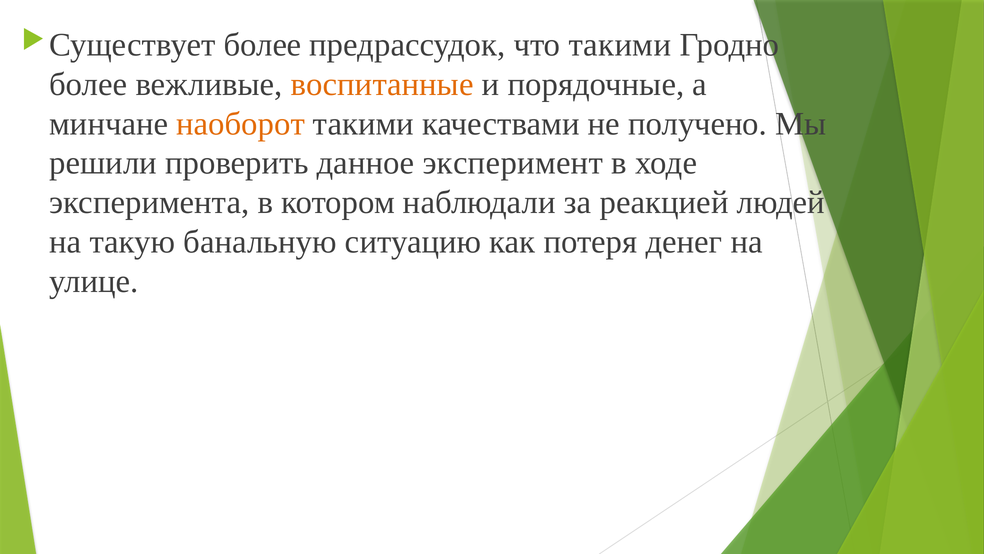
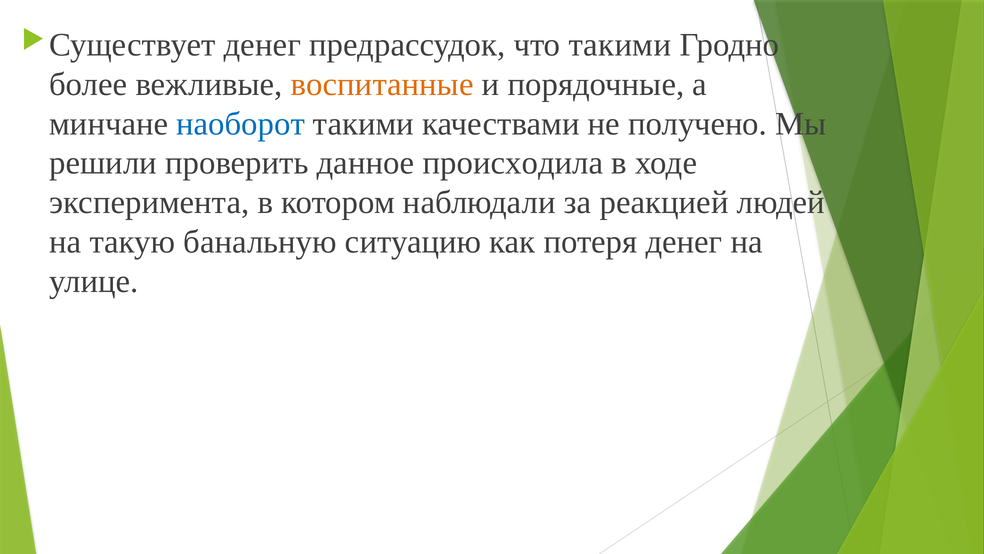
более: более -> денег (262, 45)
наоборот colour: orange -> blue (241, 124)
эксперимент: эксперимент -> происходила (513, 163)
